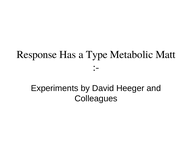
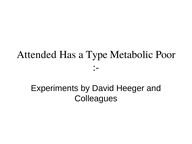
Response: Response -> Attended (37, 55)
Matt: Matt -> Poor (166, 55)
